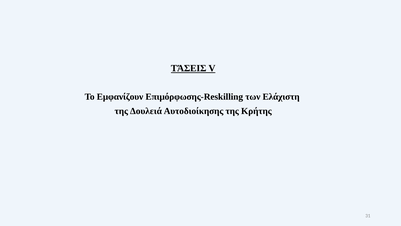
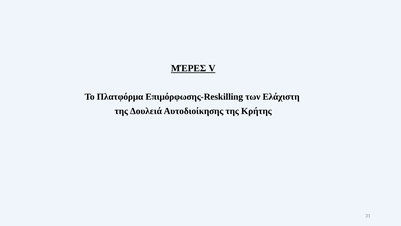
ΤΆΣΕΙΣ: ΤΆΣΕΙΣ -> ΜΈΡΕΣ (189, 68)
Εμφανίζουν: Εμφανίζουν -> Πλατφόρμα (120, 97)
